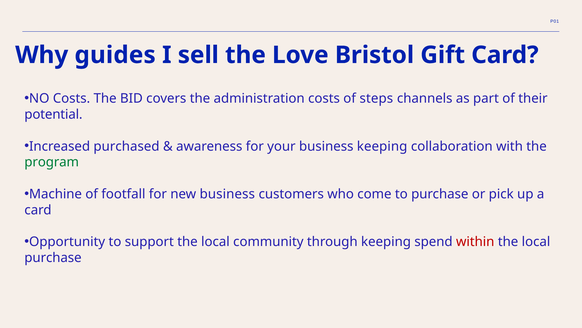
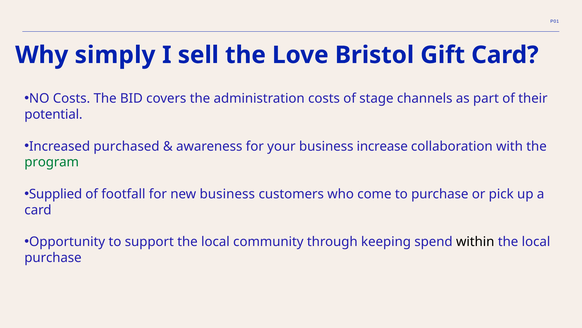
guides: guides -> simply (115, 55)
steps: steps -> stage (376, 98)
business keeping: keeping -> increase (382, 146)
Machine: Machine -> Supplied (56, 194)
within colour: red -> black (475, 241)
